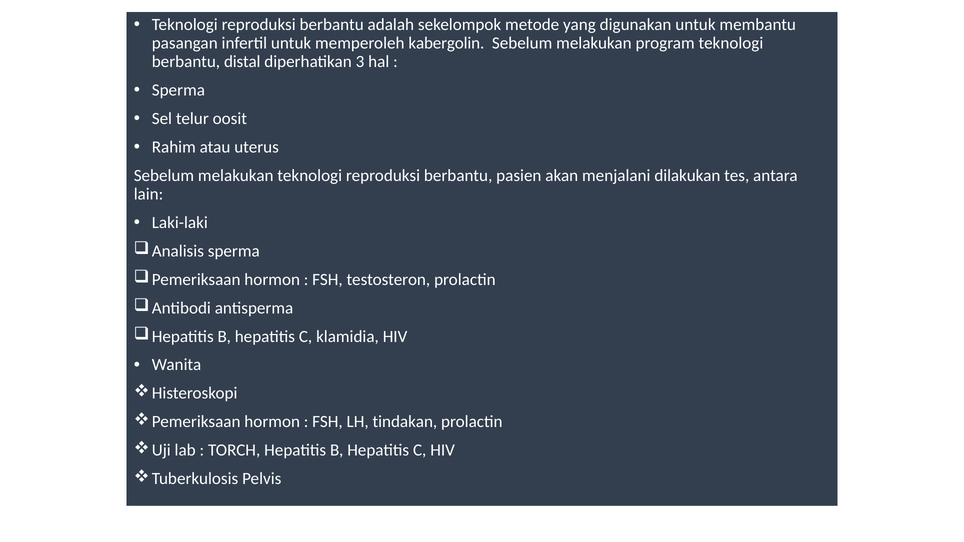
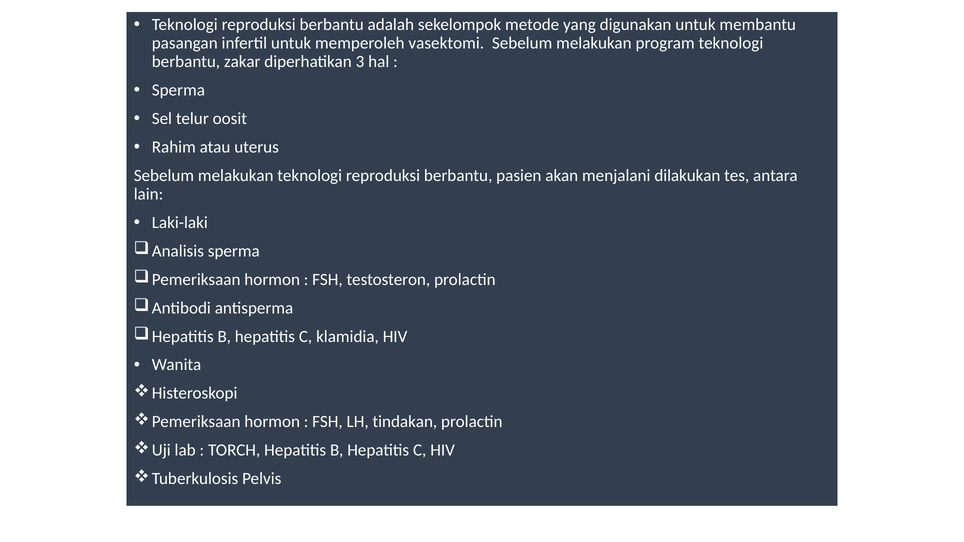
kabergolin: kabergolin -> vasektomi (446, 43)
distal: distal -> zakar (242, 62)
